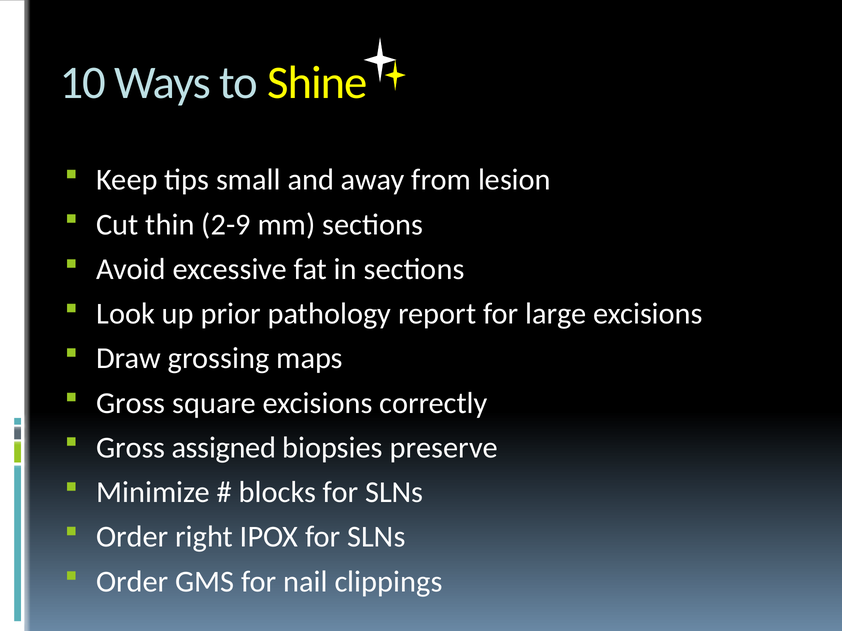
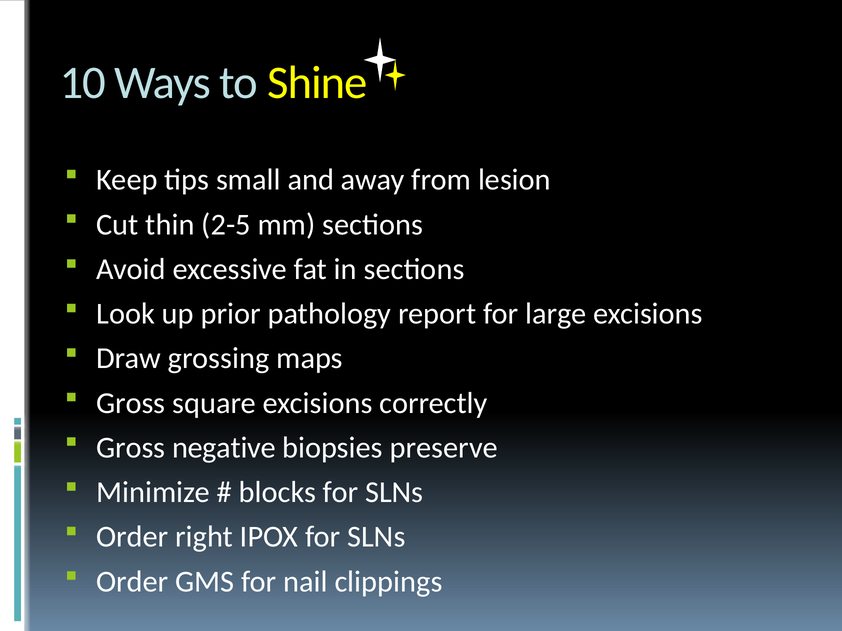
2-9: 2-9 -> 2-5 (226, 225)
assigned: assigned -> negative (224, 448)
